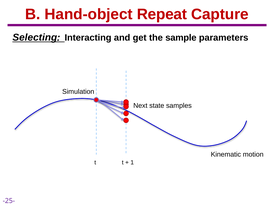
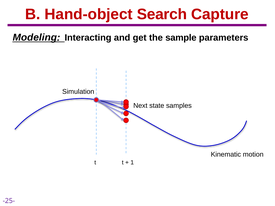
Repeat: Repeat -> Search (162, 14)
Selecting: Selecting -> Modeling (35, 38)
